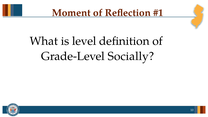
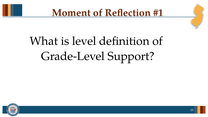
Socially: Socially -> Support (131, 56)
